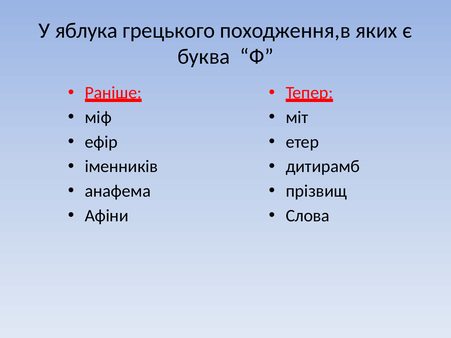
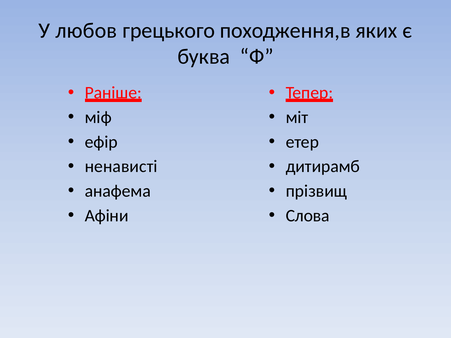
яблука: яблука -> любов (86, 30)
іменників: іменників -> ненависті (121, 167)
